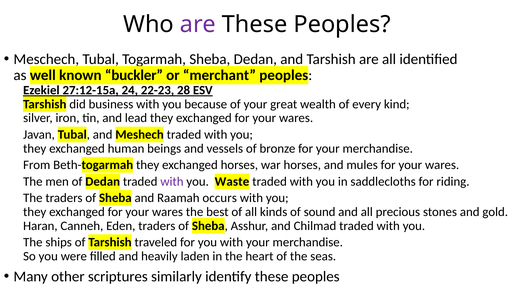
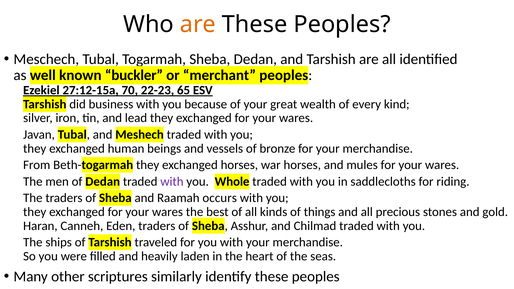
are colour: purple -> orange (198, 24)
24: 24 -> 70 (130, 90)
28: 28 -> 65 (184, 90)
Waste: Waste -> Whole (232, 182)
sound: sound -> things (320, 212)
